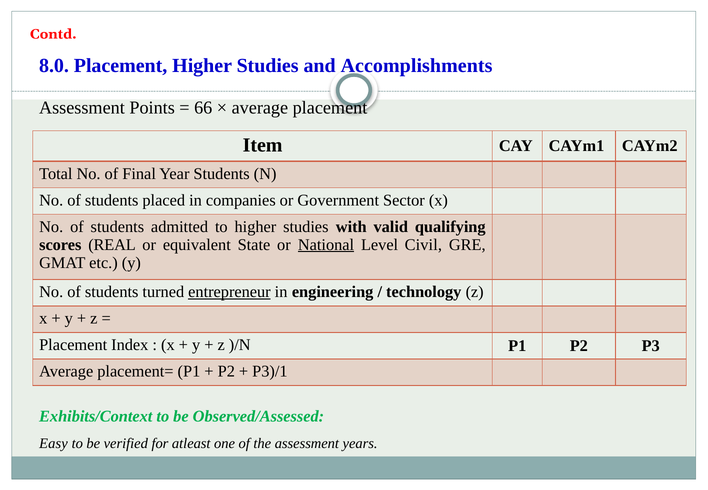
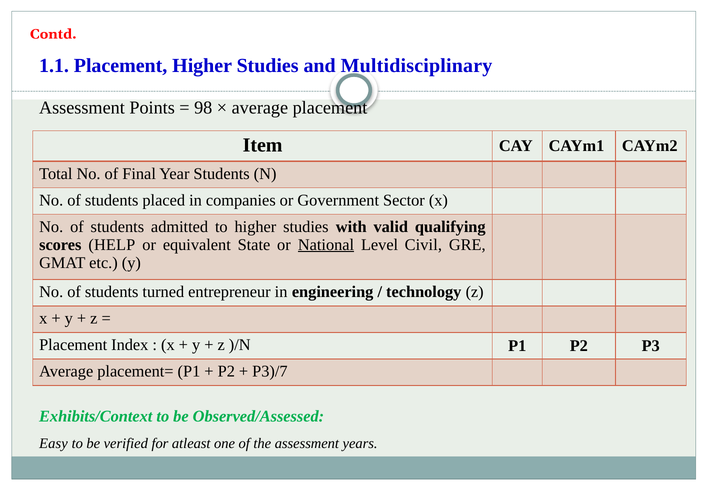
8.0: 8.0 -> 1.1 (54, 66)
Accomplishments: Accomplishments -> Multidisciplinary (416, 66)
66: 66 -> 98 (203, 108)
REAL: REAL -> HELP (112, 245)
entrepreneur underline: present -> none (229, 292)
P3)/1: P3)/1 -> P3)/7 (270, 372)
